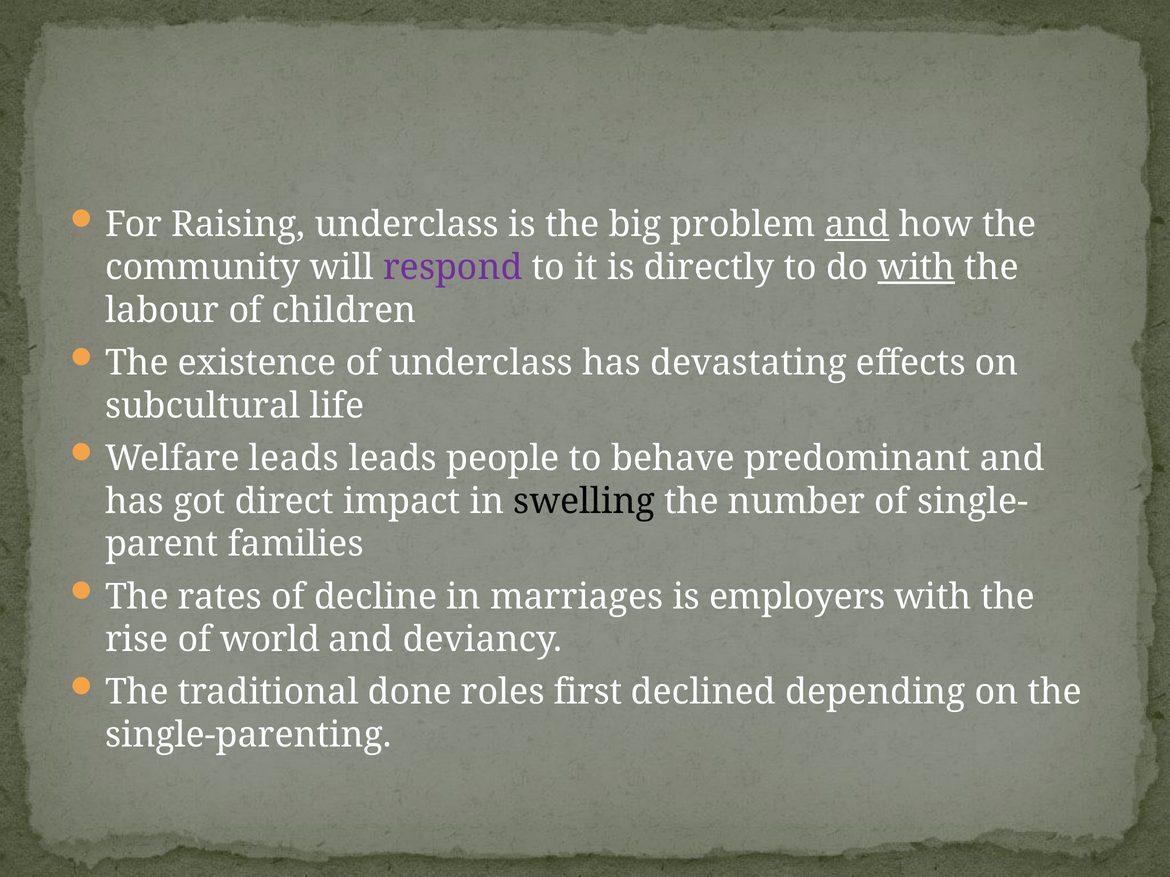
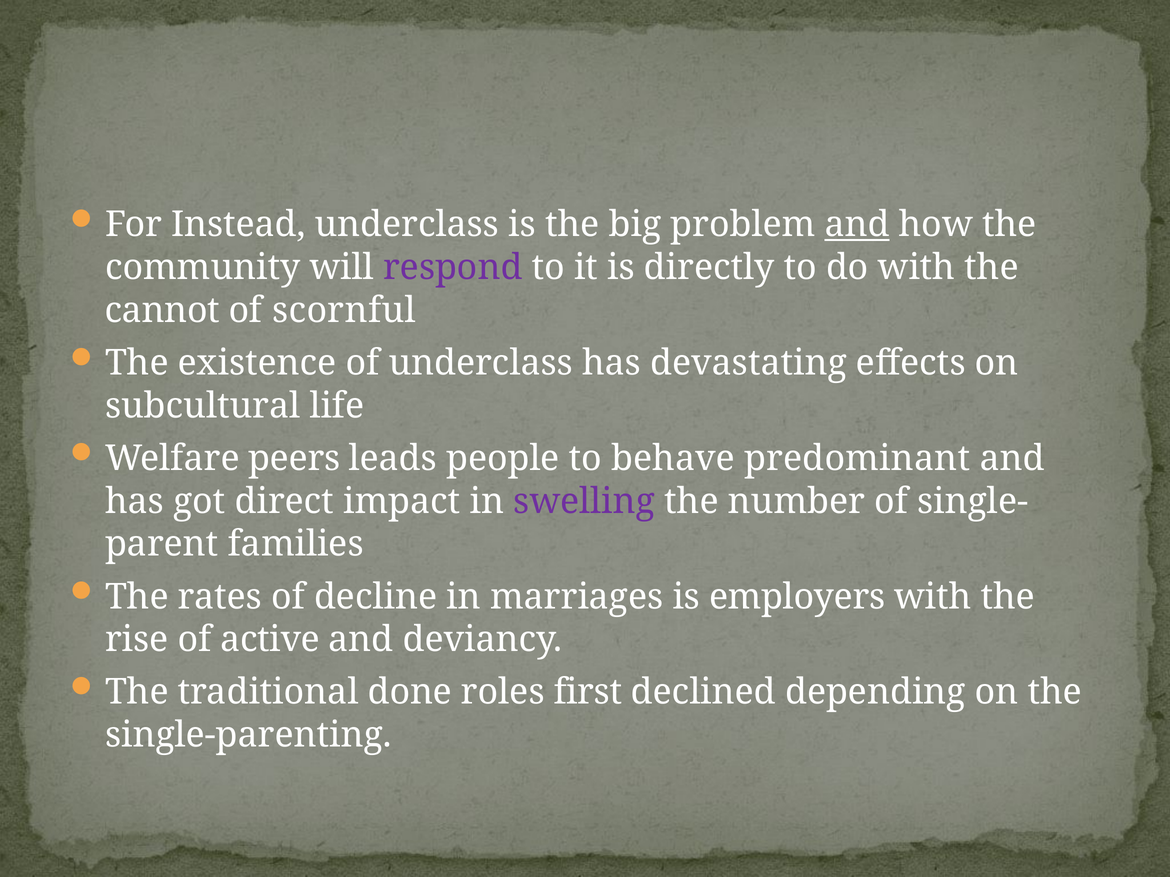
Raising: Raising -> Instead (238, 225)
with underline: present -> none (916, 268)
labour: labour -> cannot (162, 310)
children: children -> scornful (344, 310)
Welfare leads: leads -> peers (294, 459)
swelling colour: black -> purple (584, 502)
world: world -> active (270, 640)
